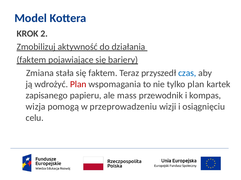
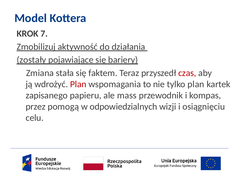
2: 2 -> 7 (44, 34)
faktem: faktem -> zostały (31, 60)
czas colour: blue -> red (187, 73)
wizja: wizja -> przez (36, 107)
przeprowadzeniu: przeprowadzeniu -> odpowiedzialnych (124, 107)
